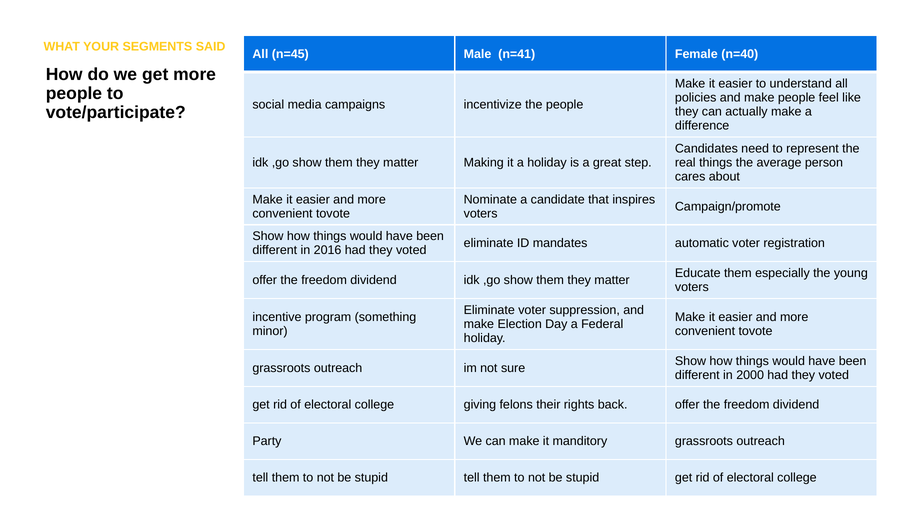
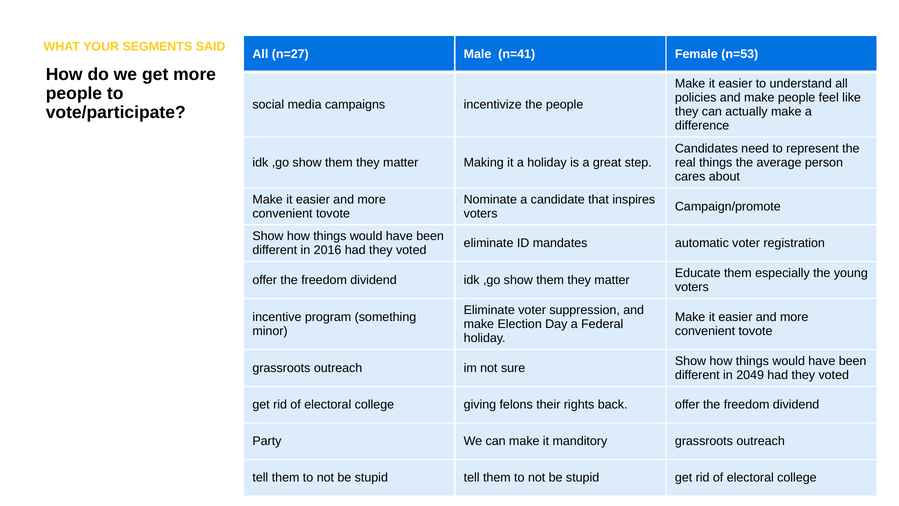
n=45: n=45 -> n=27 (290, 54)
n=40: n=40 -> n=53 (740, 54)
2000: 2000 -> 2049 (750, 375)
